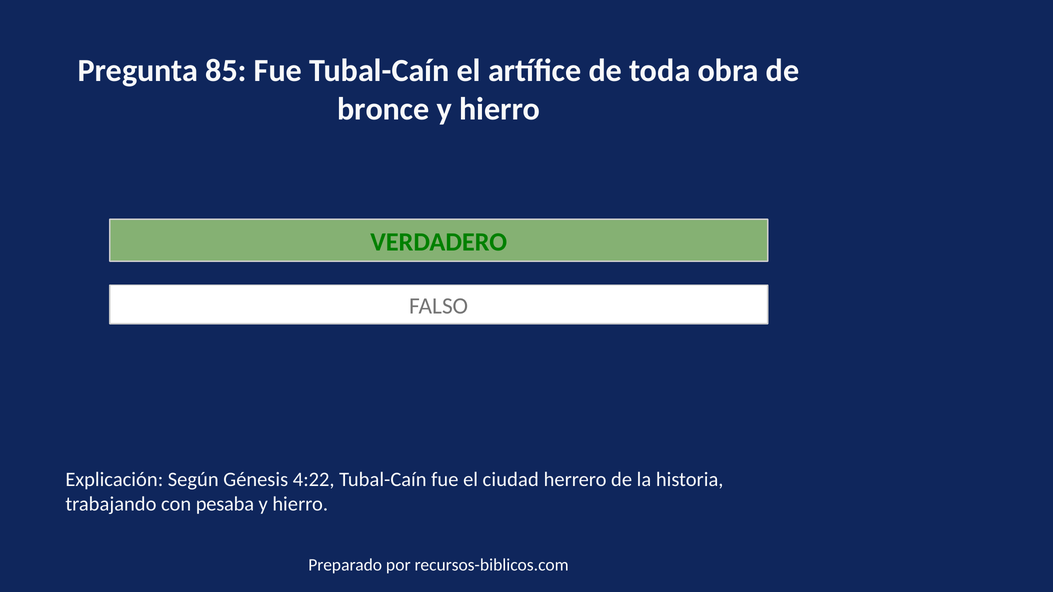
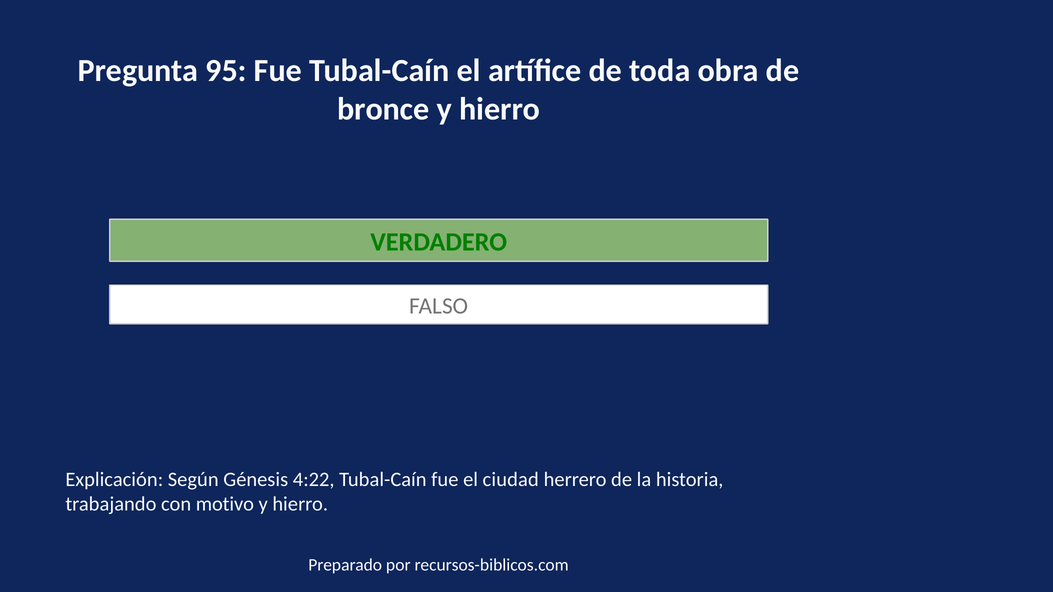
85: 85 -> 95 (226, 71)
pesaba: pesaba -> motivo (225, 504)
